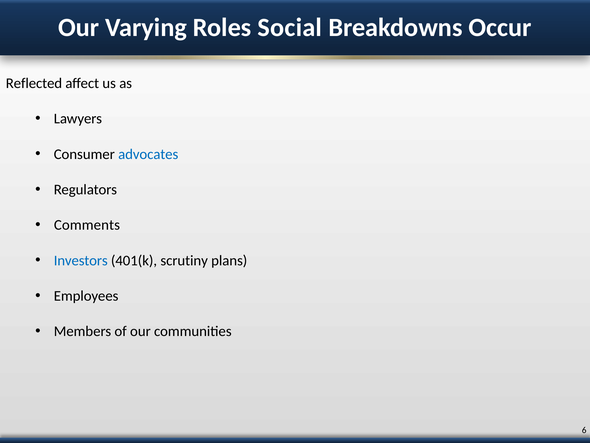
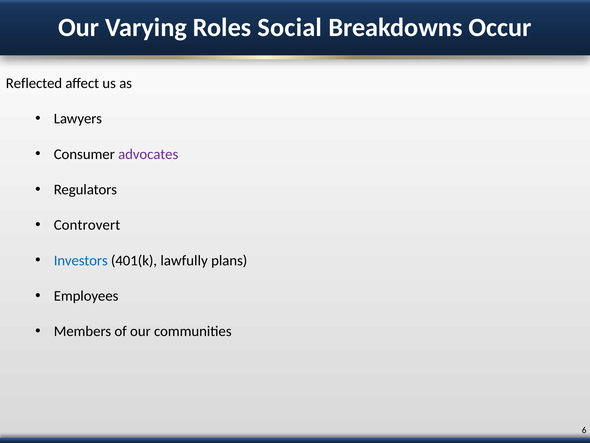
advocates colour: blue -> purple (148, 154)
Comments: Comments -> Controvert (87, 225)
scrutiny: scrutiny -> lawfully (184, 260)
